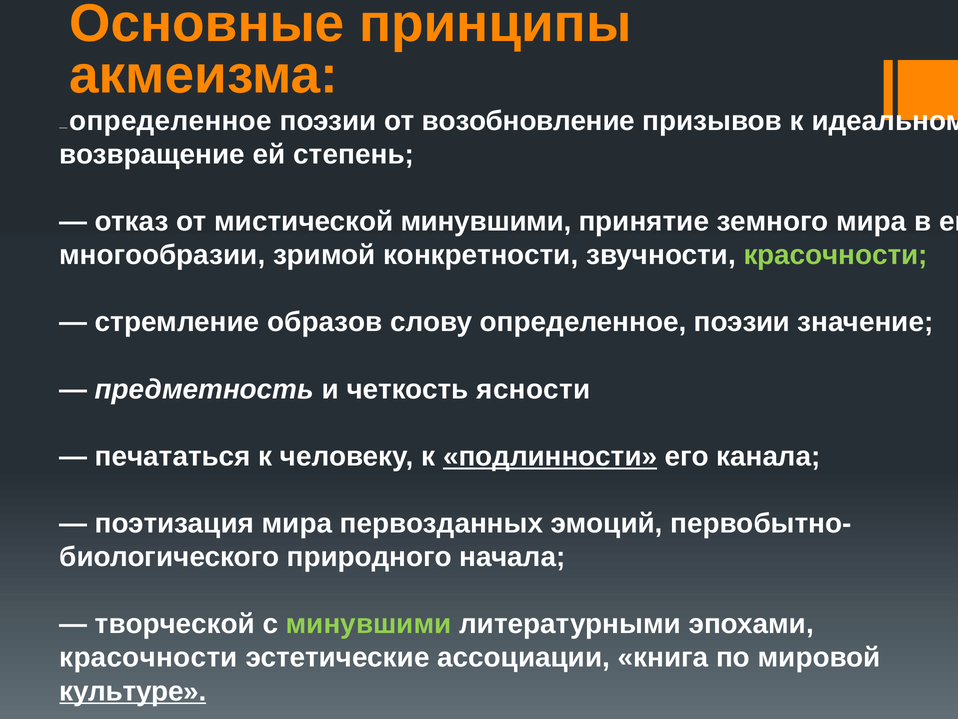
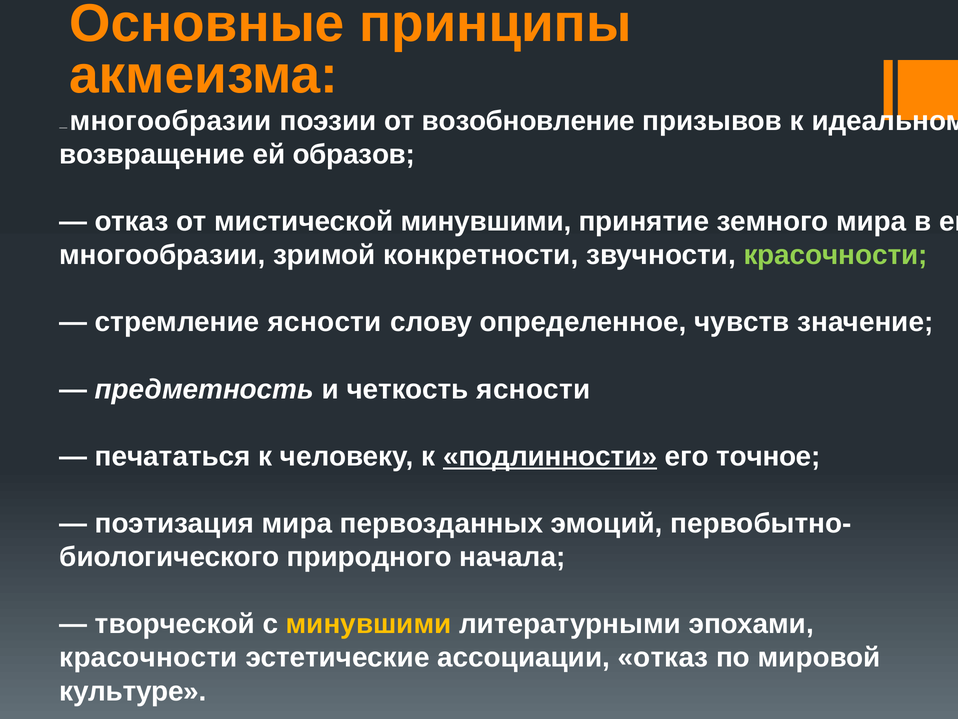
определенное: определенное -> многообразии (171, 121)
степень: степень -> образов (354, 154)
стремление образов: образов -> ясности (325, 322)
слову определенное поэзии: поэзии -> чувств (742, 322)
канала: канала -> точное (769, 456)
минувшими colour: light green -> yellow (369, 624)
ассоциации книга: книга -> отказ (663, 657)
культуре underline: present -> none (133, 691)
